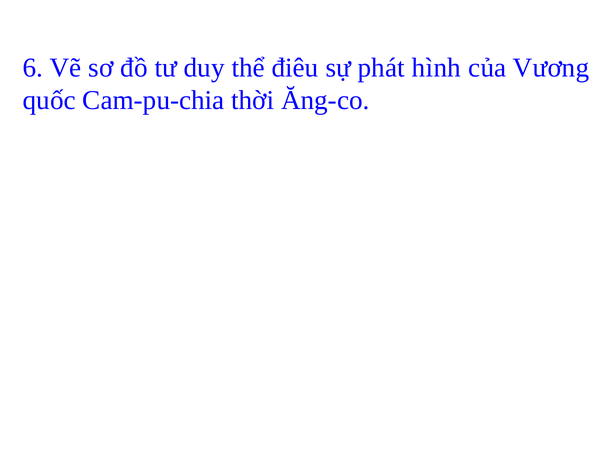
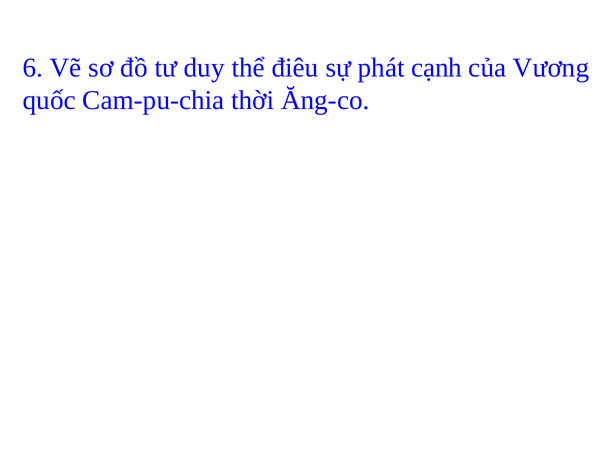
hình: hình -> cạnh (437, 68)
